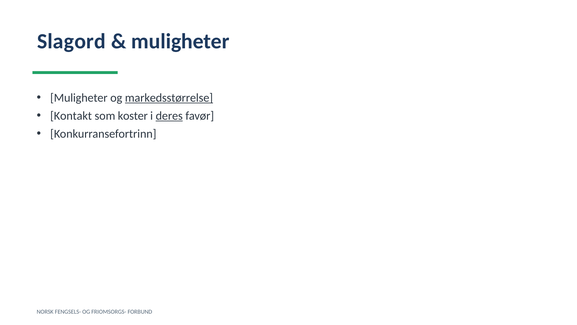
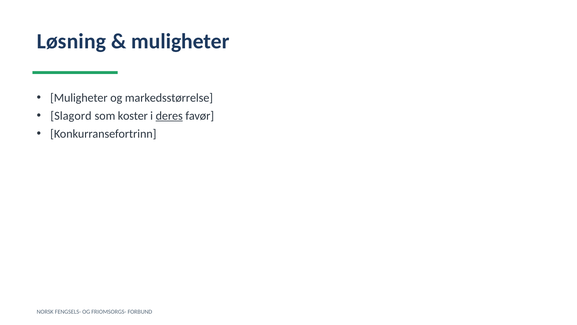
Slagord: Slagord -> Løsning (71, 41)
markedsstørrelse underline: present -> none (169, 98)
Kontakt: Kontakt -> Slagord (71, 116)
